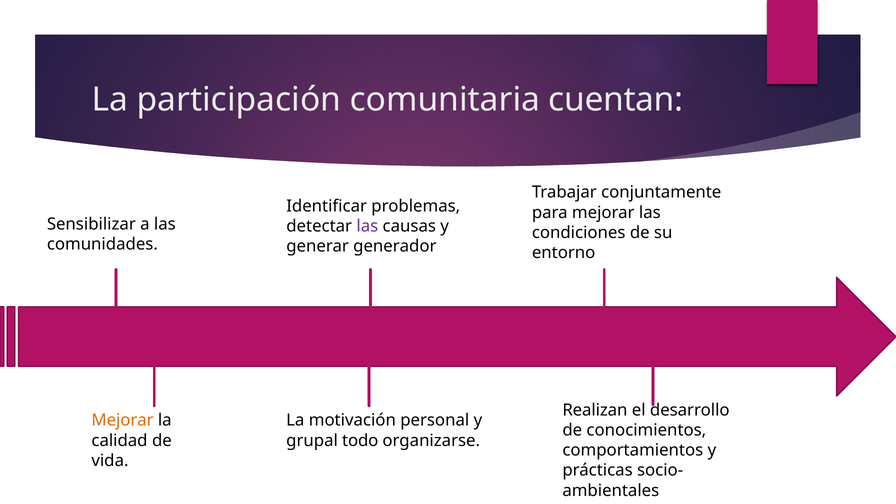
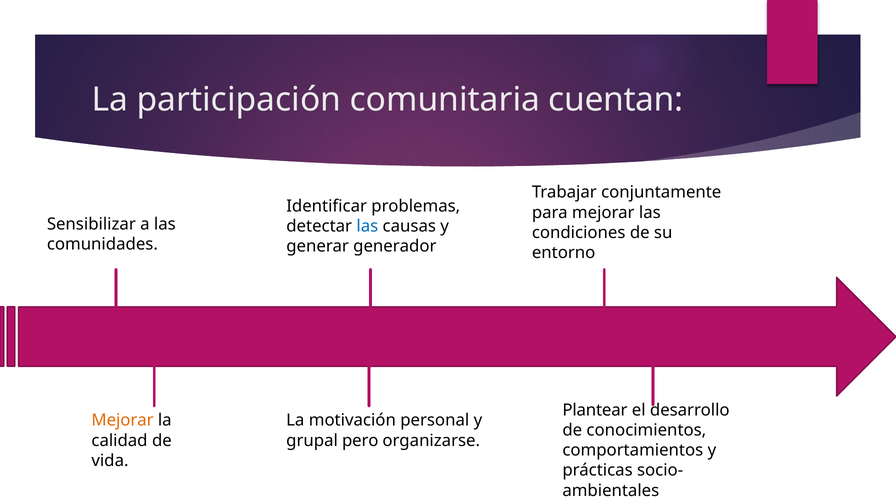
las colour: purple -> blue (367, 226)
Realizan: Realizan -> Plantear (595, 410)
todo: todo -> pero (360, 441)
